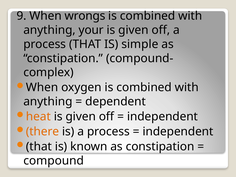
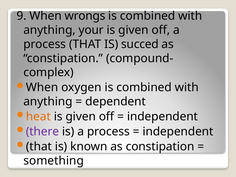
simple: simple -> succed (140, 44)
there colour: orange -> purple (42, 132)
compound: compound -> something (54, 161)
